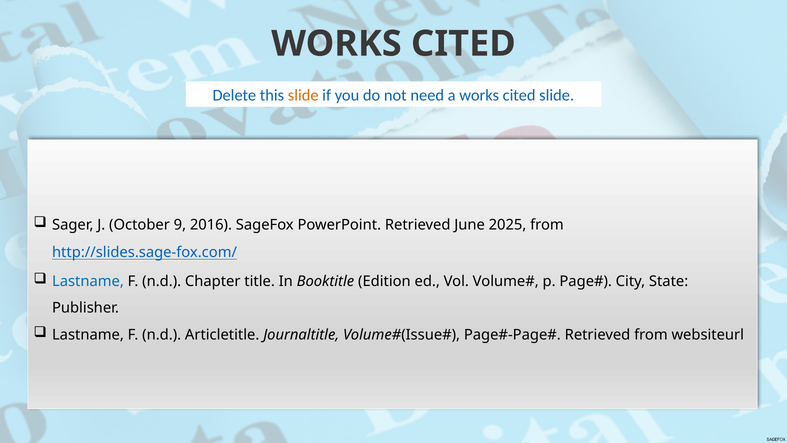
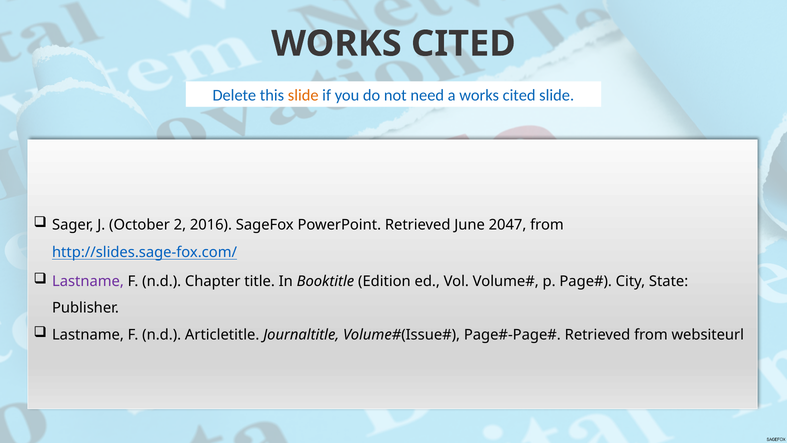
9: 9 -> 2 (180, 225)
2025: 2025 -> 2047 (508, 225)
Lastname colour: blue -> purple (88, 281)
